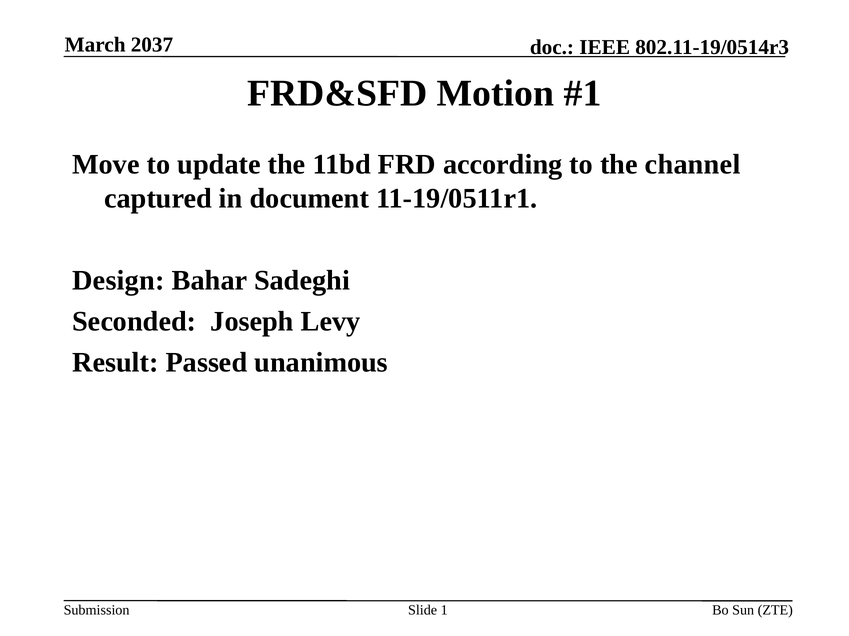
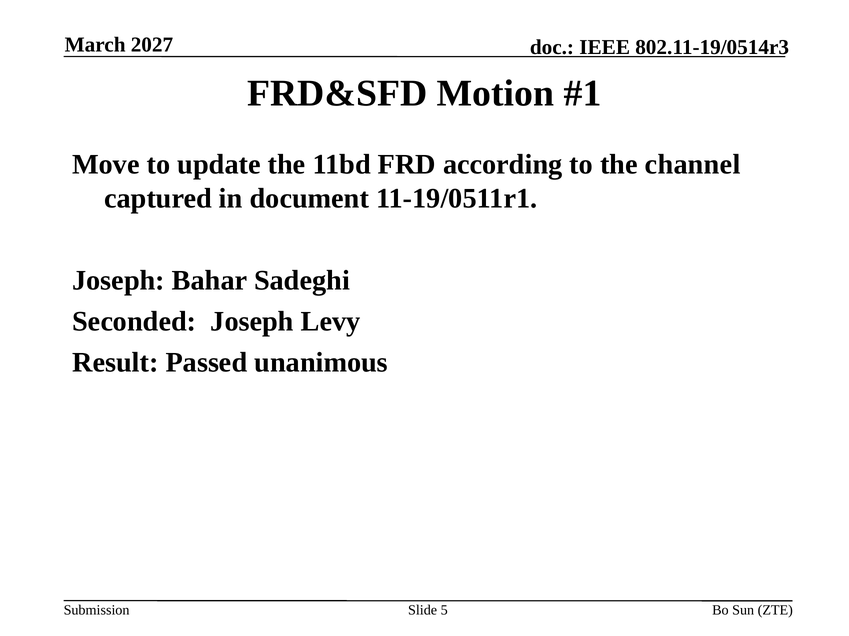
2037: 2037 -> 2027 (152, 45)
Design: Design -> Joseph (119, 281)
1: 1 -> 5 (444, 611)
